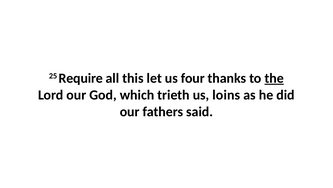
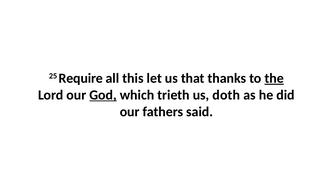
four: four -> that (193, 78)
God underline: none -> present (103, 95)
loins: loins -> doth (226, 95)
